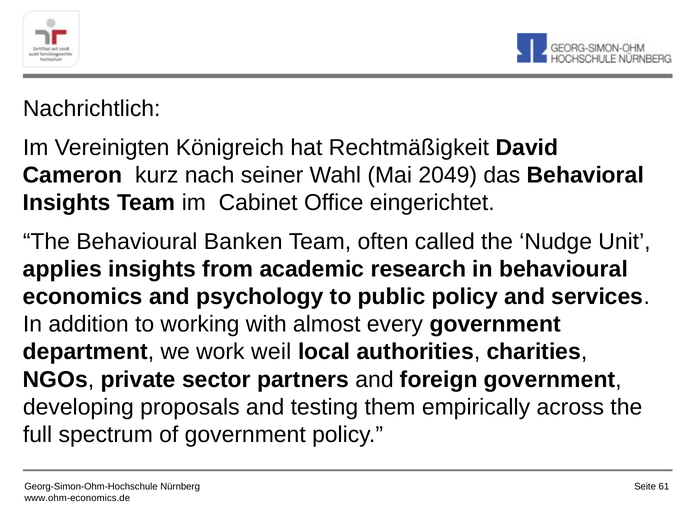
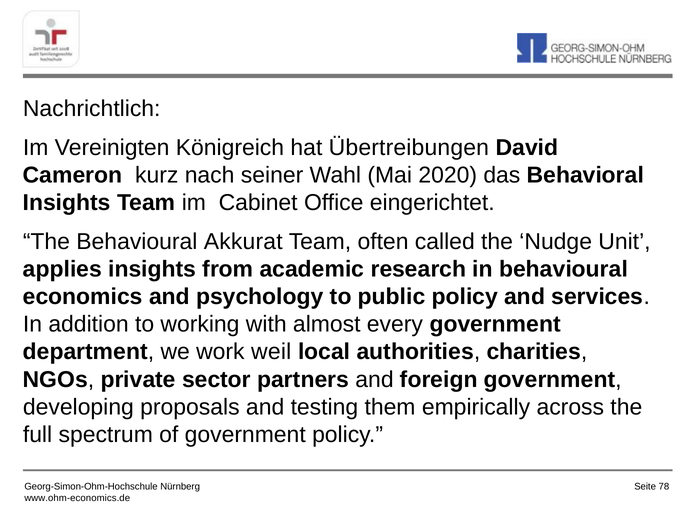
Rechtmäßigkeit: Rechtmäßigkeit -> Übertreibungen (409, 148)
2049: 2049 -> 2020 (448, 175)
Banken: Banken -> Akkurat (243, 242)
61: 61 -> 78 (664, 487)
